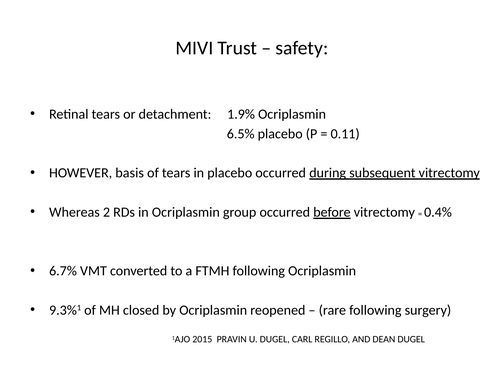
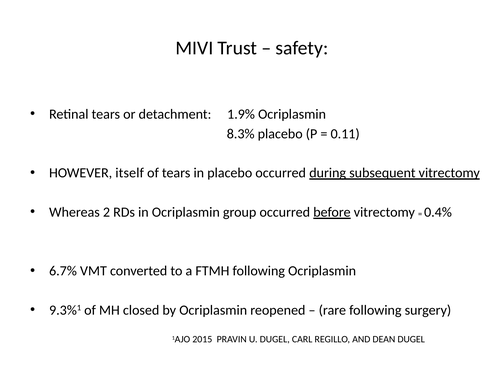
6.5%: 6.5% -> 8.3% (241, 134)
basis: basis -> itself (130, 173)
